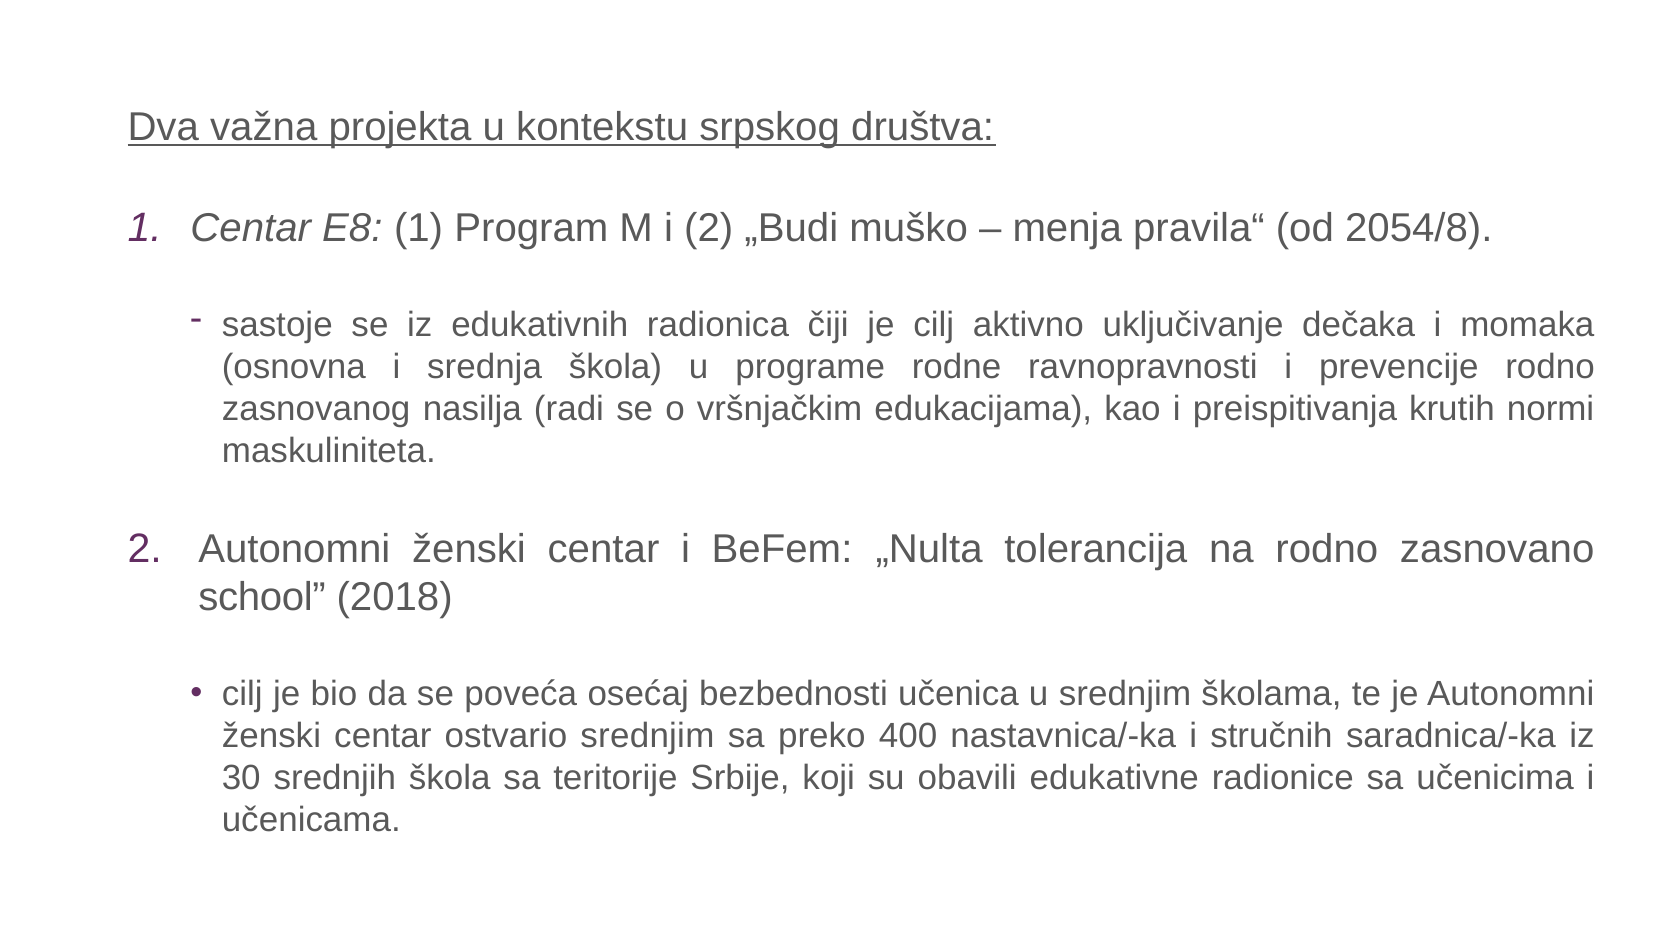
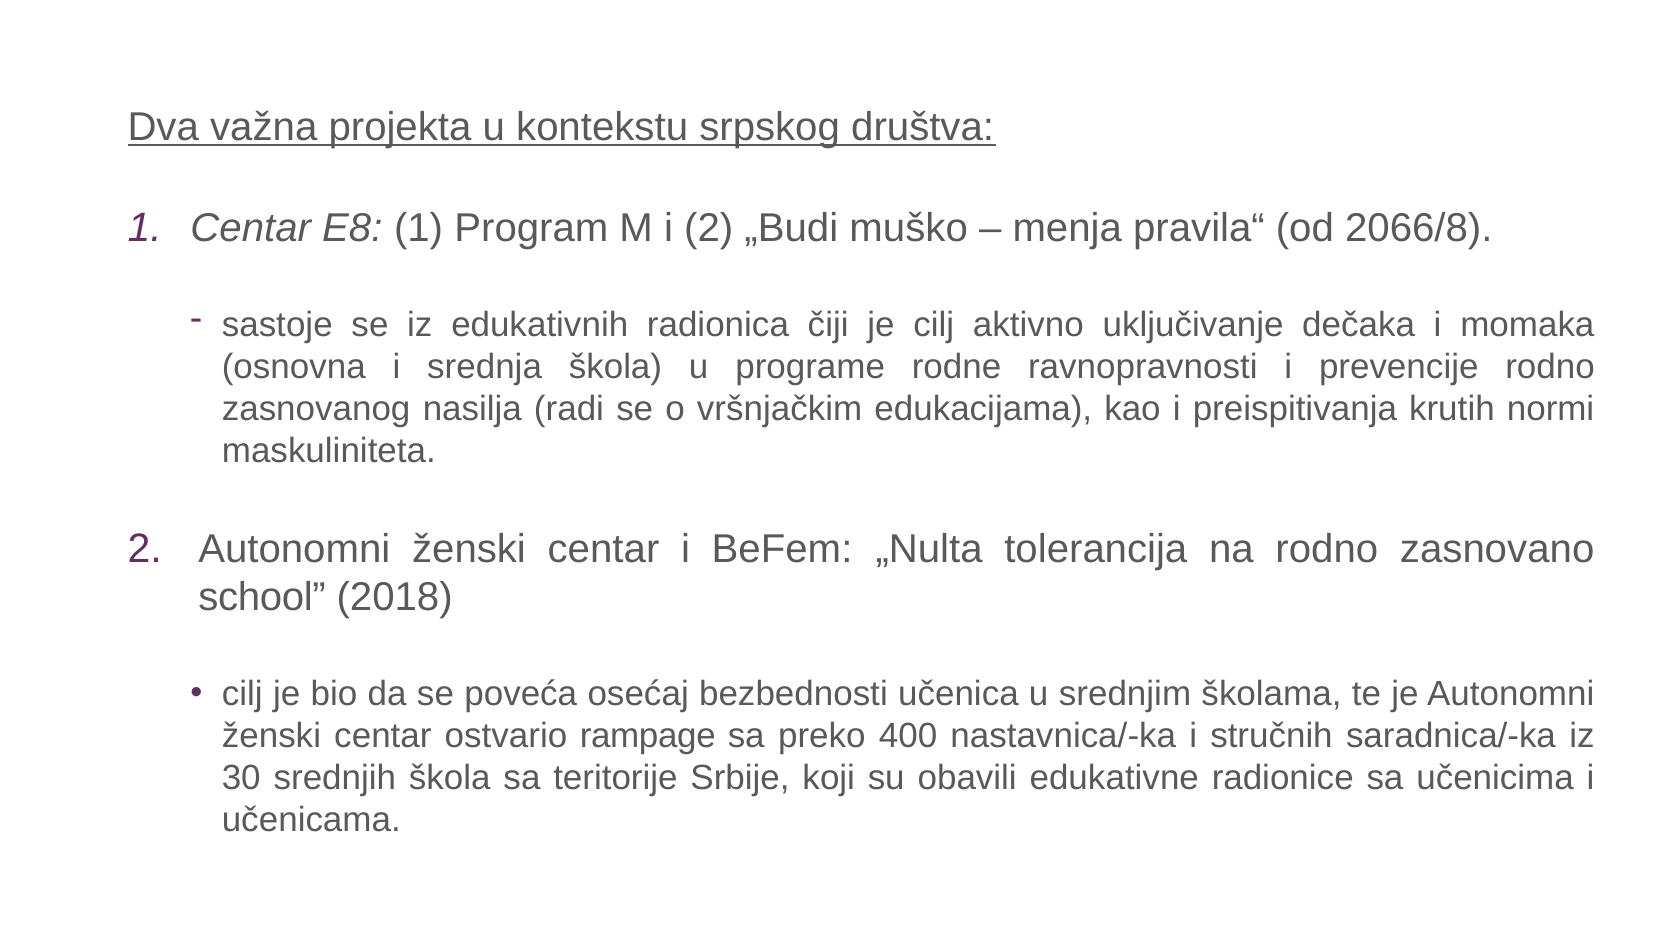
2054/8: 2054/8 -> 2066/8 (1419, 228)
ostvario srednjim: srednjim -> rampage (648, 736)
